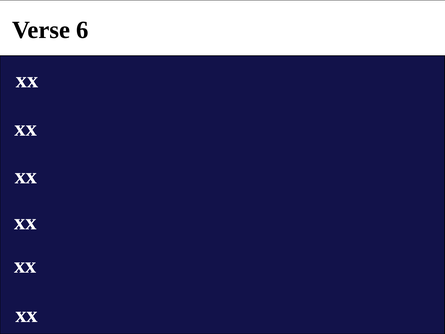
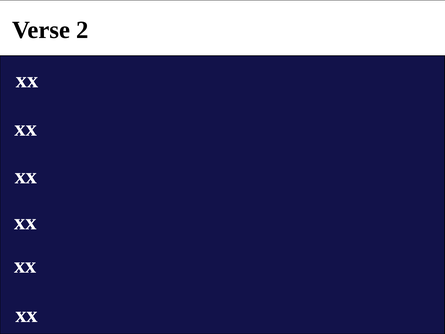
6: 6 -> 2 (82, 30)
